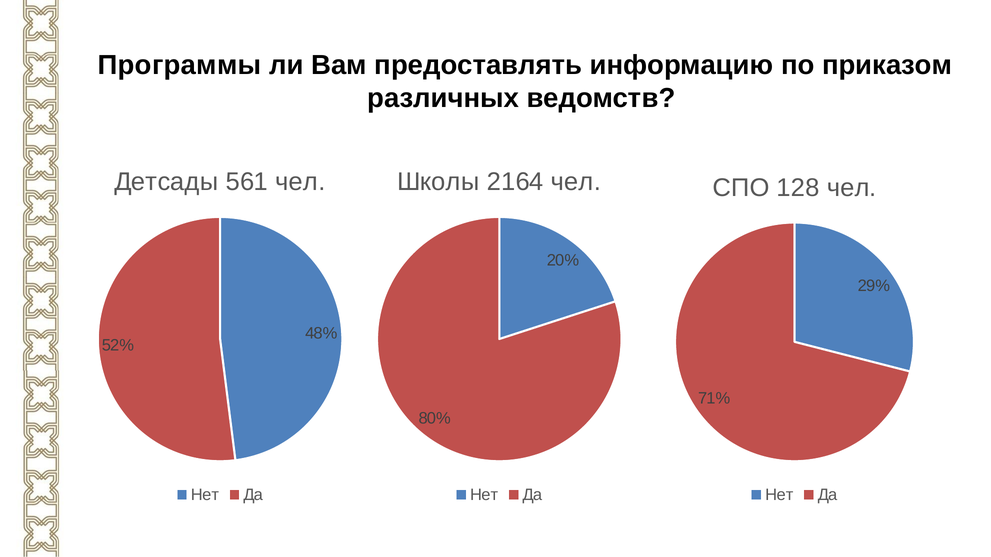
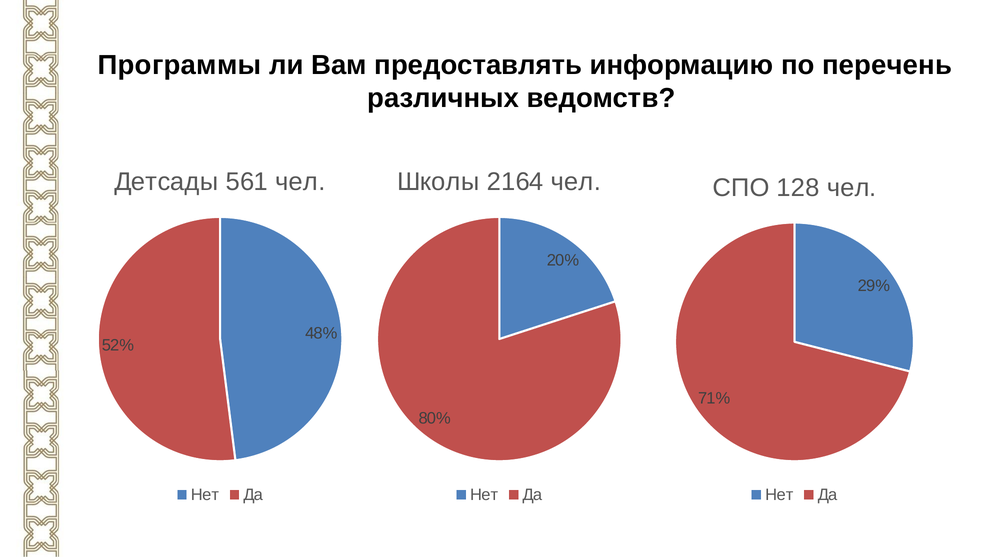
приказом: приказом -> перечень (887, 65)
